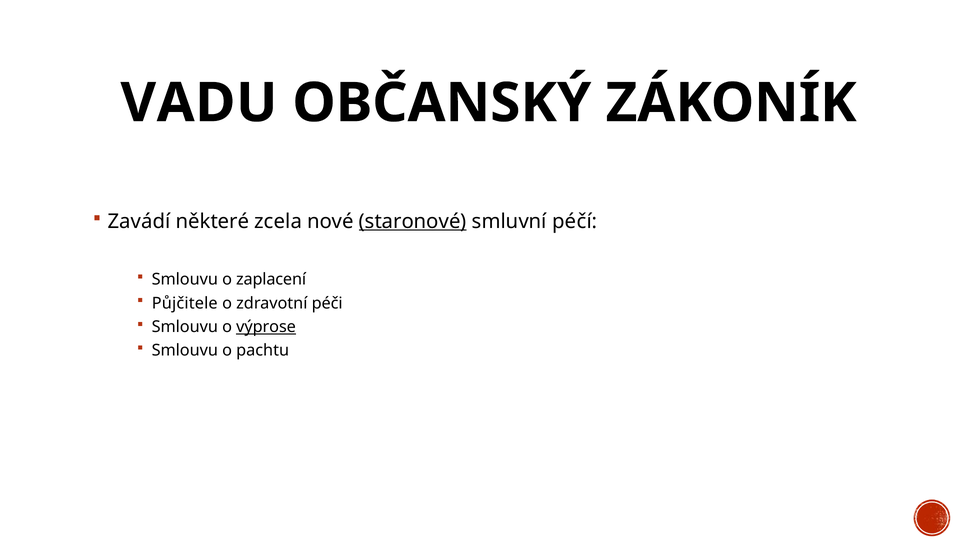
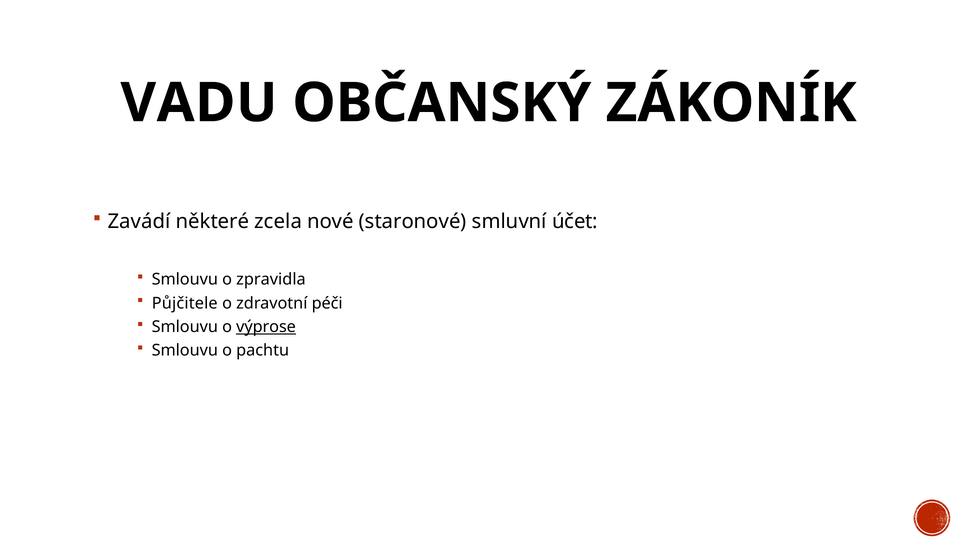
staronové underline: present -> none (413, 221)
péčí: péčí -> účet (575, 221)
zaplacení: zaplacení -> zpravidla (271, 279)
